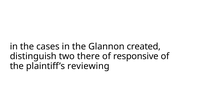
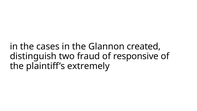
there: there -> fraud (89, 56)
reviewing: reviewing -> extremely (88, 66)
